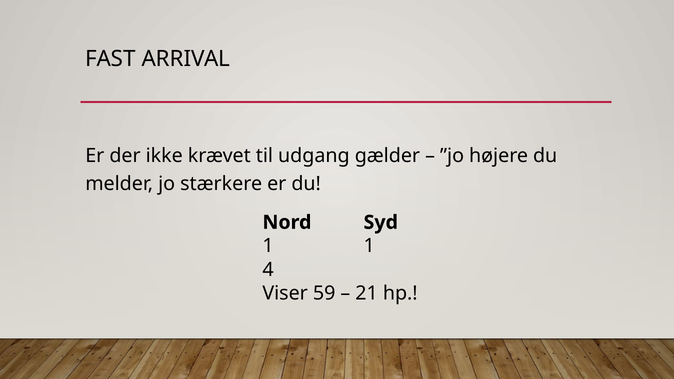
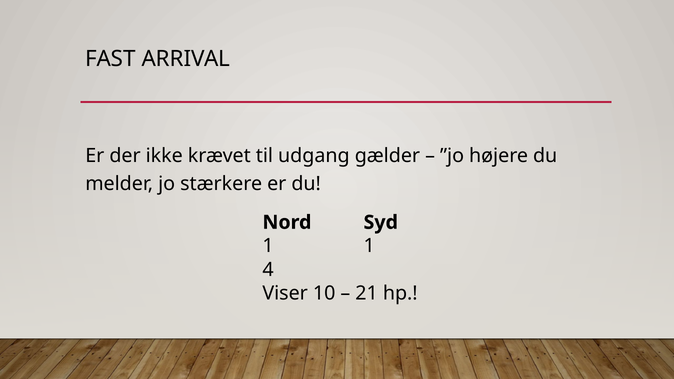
59: 59 -> 10 (324, 293)
